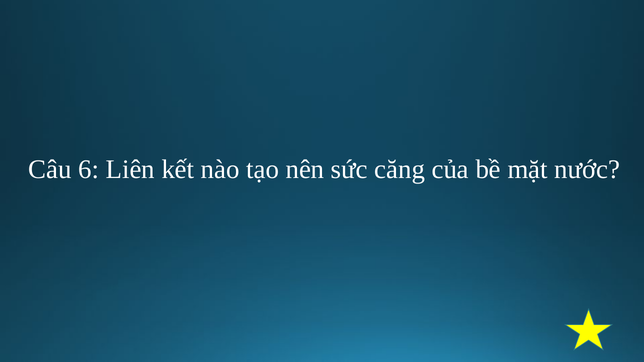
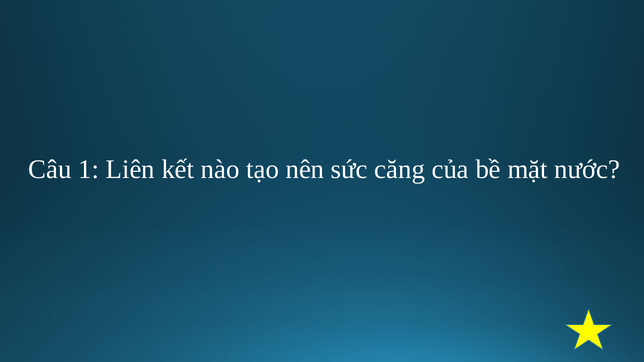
6: 6 -> 1 (89, 170)
